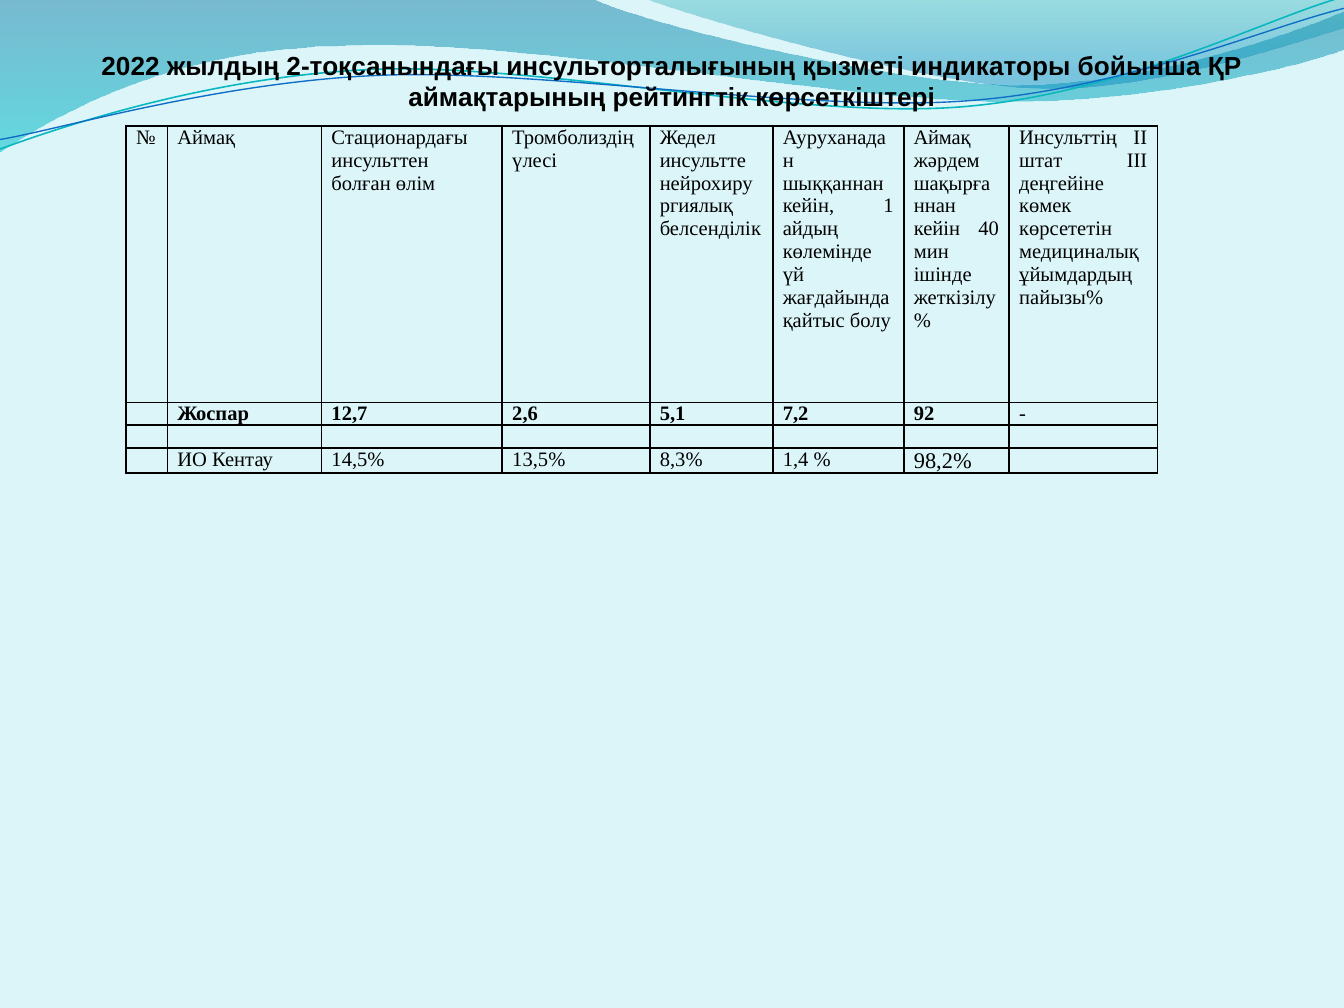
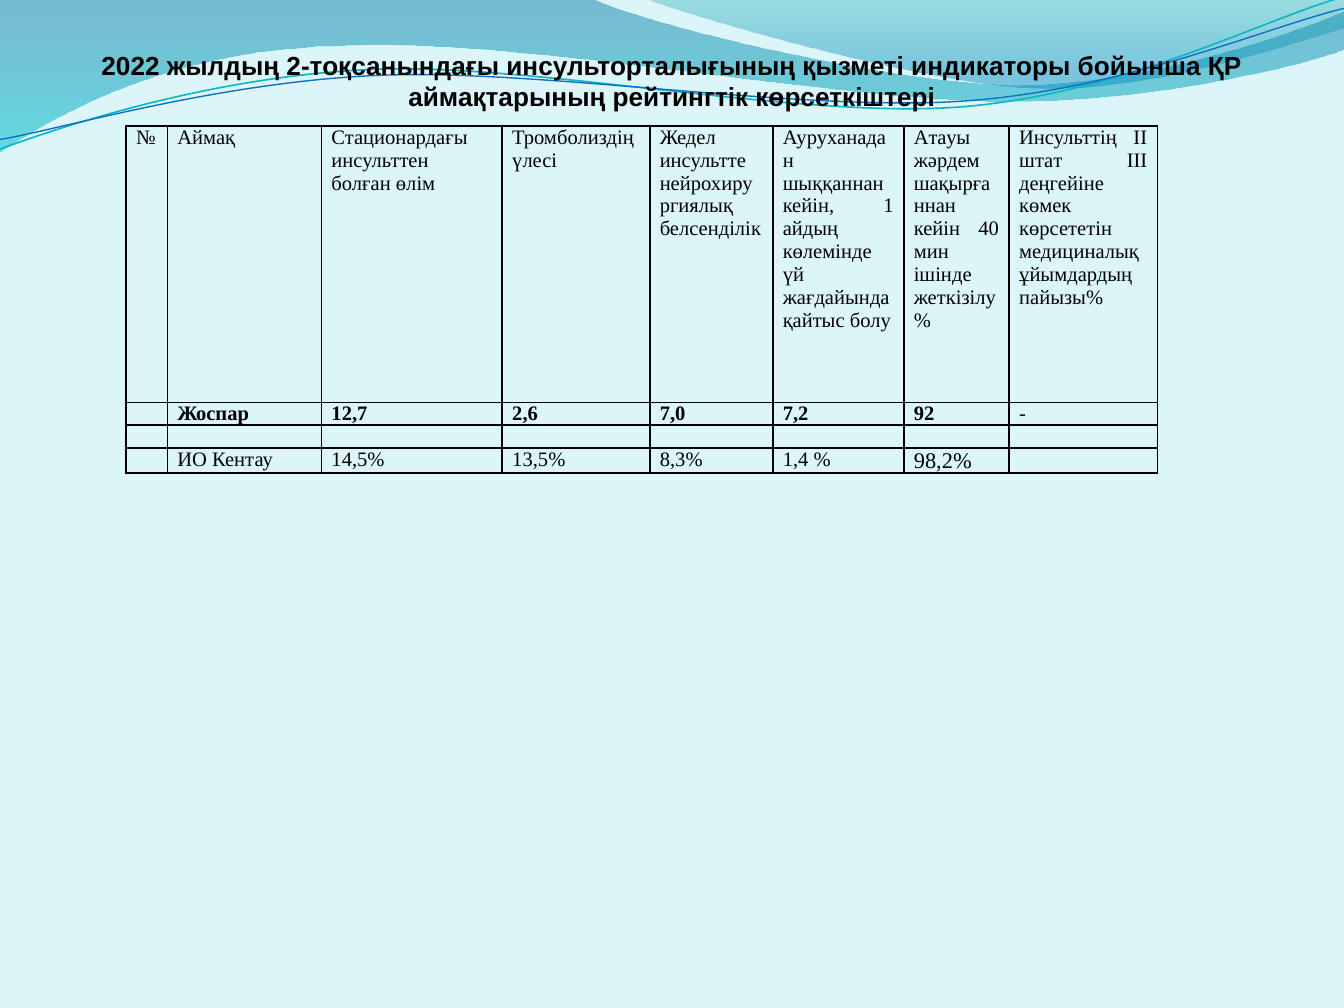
Аймақ: Аймақ -> Атауы (942, 138)
5,1: 5,1 -> 7,0 (673, 414)
